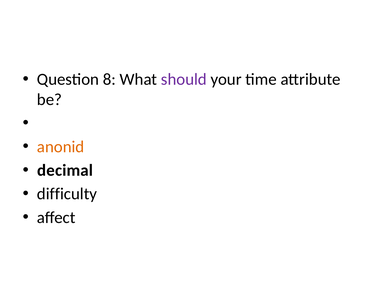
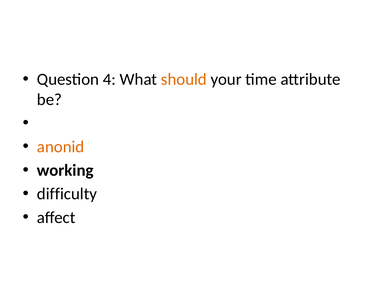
8: 8 -> 4 (109, 80)
should colour: purple -> orange (184, 80)
decimal: decimal -> working (65, 170)
